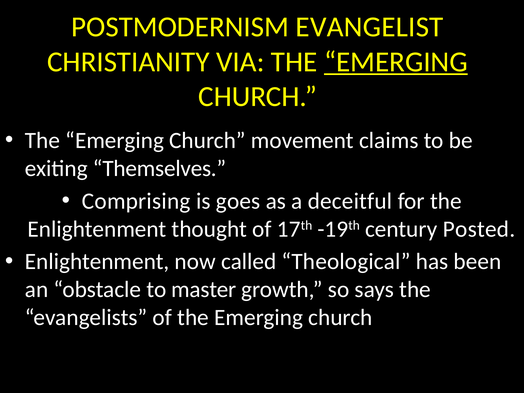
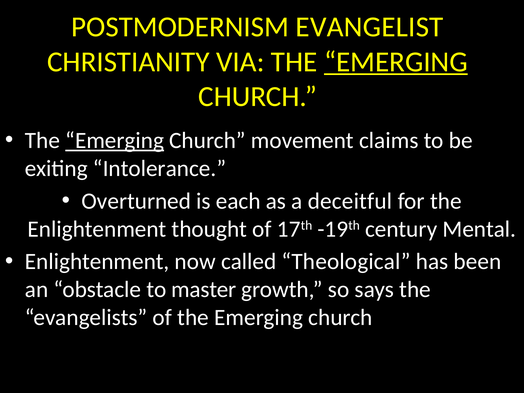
Emerging underline: none -> present (115, 140)
Themselves: Themselves -> Intolerance (160, 168)
Comprising: Comprising -> Overturned (136, 201)
goes: goes -> each (238, 201)
Posted: Posted -> Mental (479, 229)
